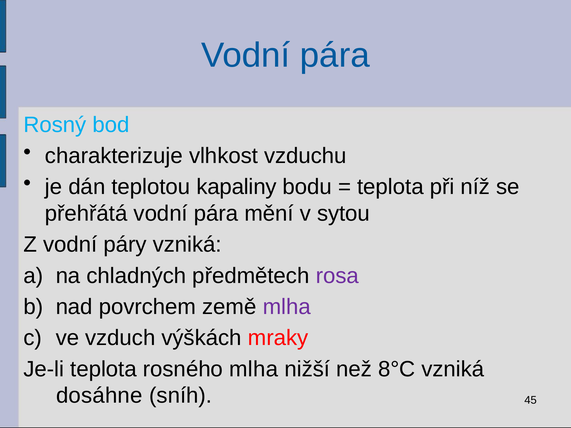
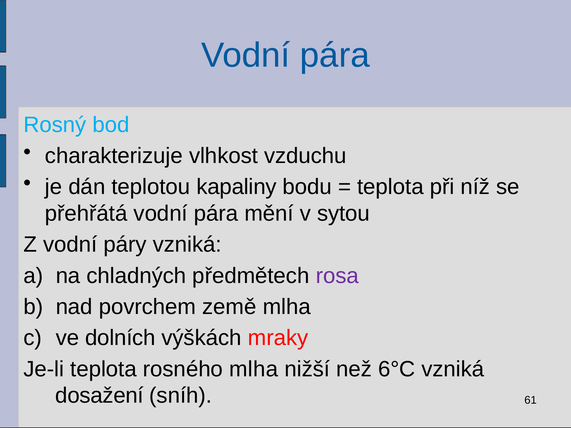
mlha colour: purple -> black (287, 307)
vzduch: vzduch -> dolních (120, 338)
8°C: 8°C -> 6°C (397, 369)
dosáhne: dosáhne -> dosažení (100, 396)
45: 45 -> 61 (531, 400)
